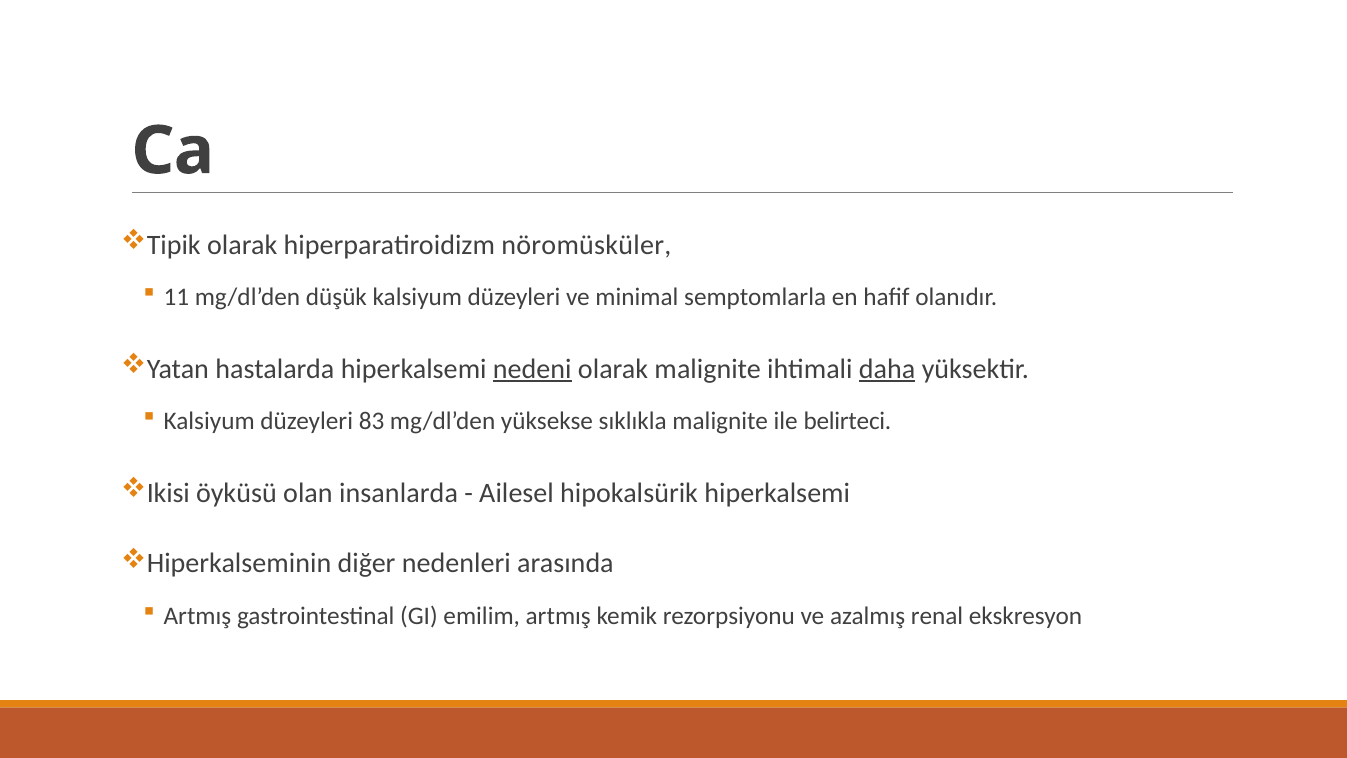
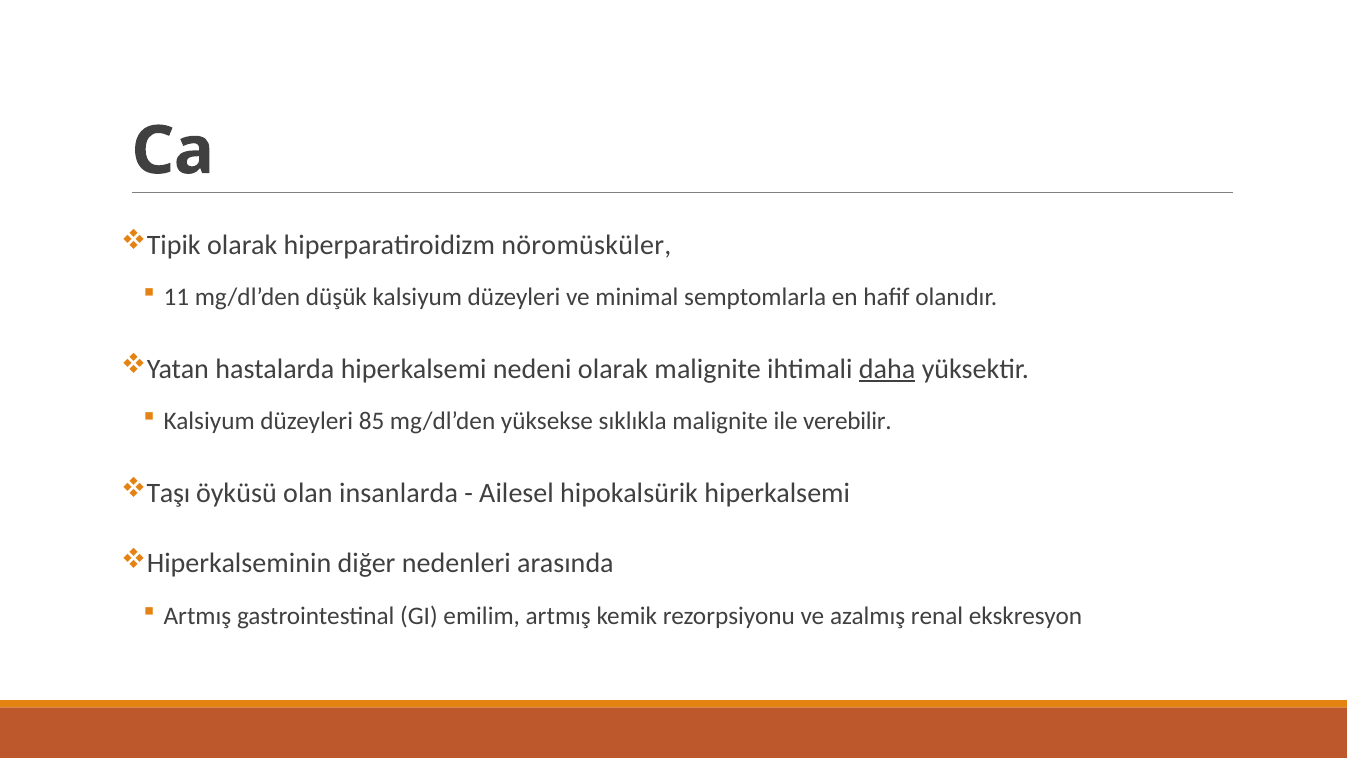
nedeni underline: present -> none (532, 369)
83: 83 -> 85 (372, 421)
belirteci: belirteci -> verebilir (847, 421)
Ikisi: Ikisi -> Taşı (168, 493)
